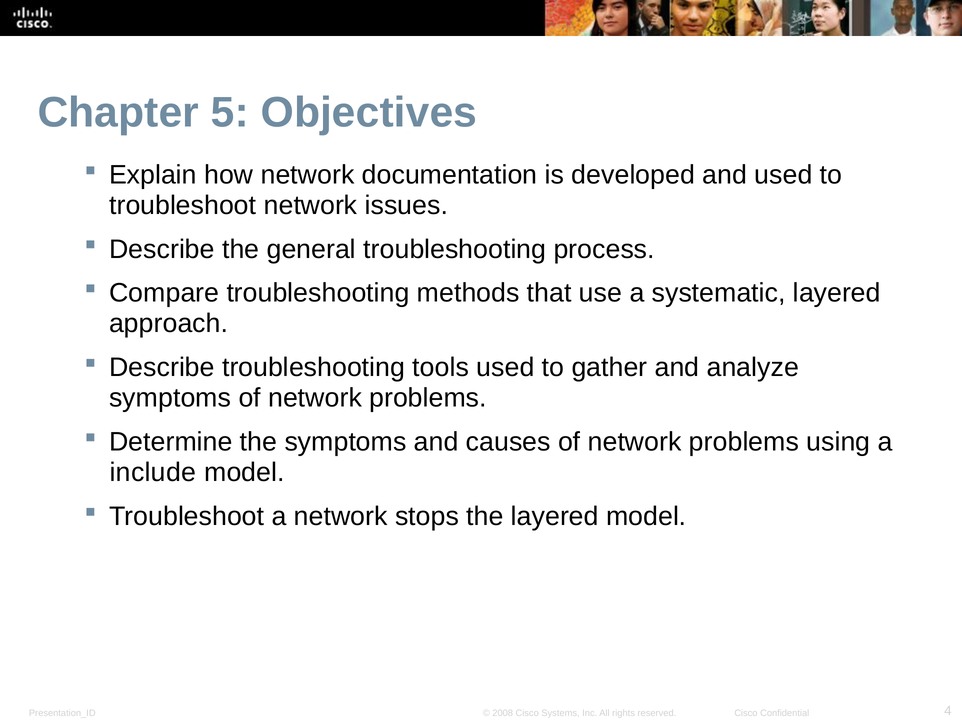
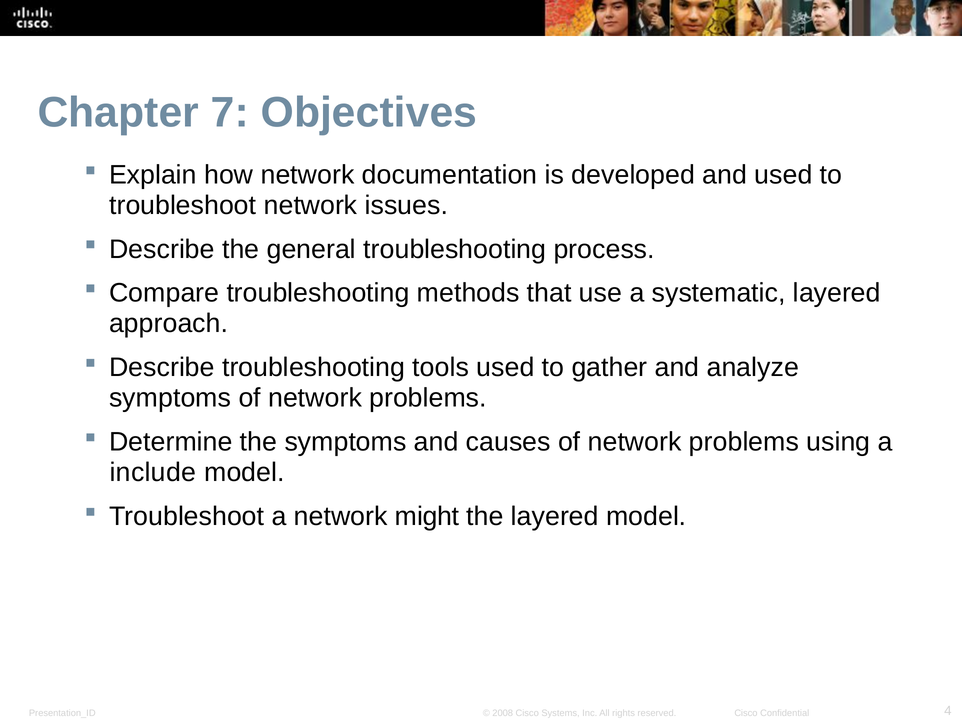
5: 5 -> 7 (230, 112)
stops: stops -> might (427, 516)
